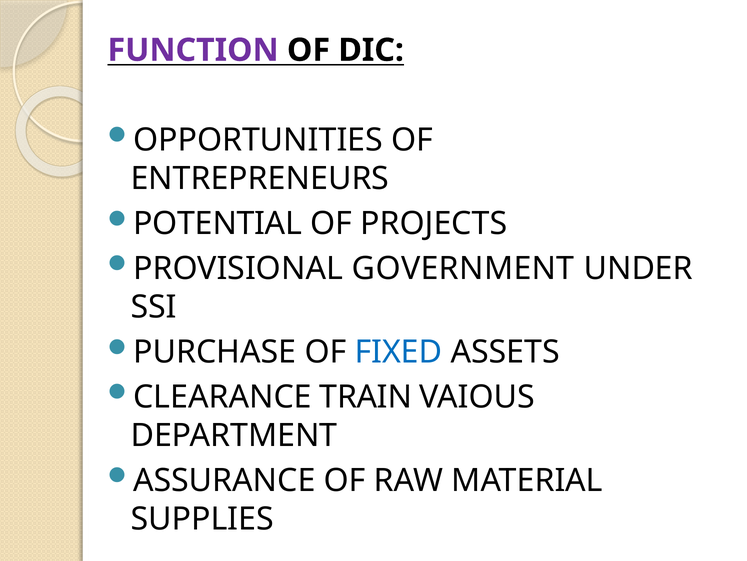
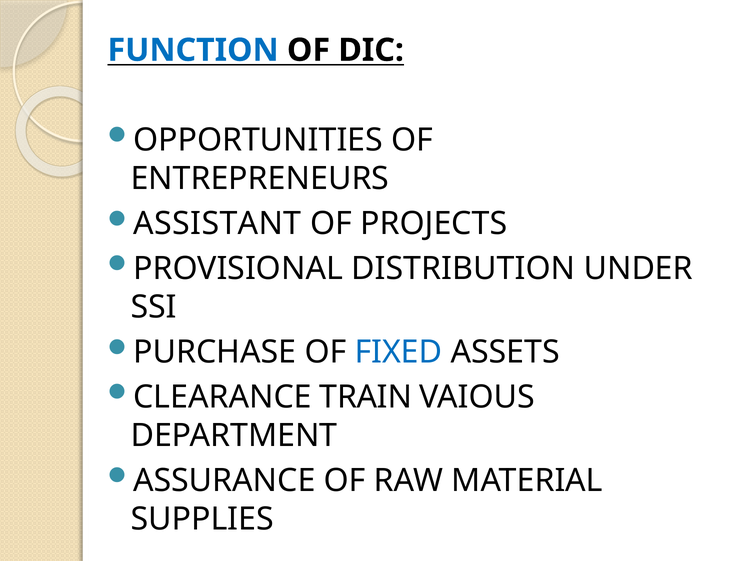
FUNCTION colour: purple -> blue (193, 50)
POTENTIAL: POTENTIAL -> ASSISTANT (217, 223)
GOVERNMENT: GOVERNMENT -> DISTRIBUTION (463, 268)
